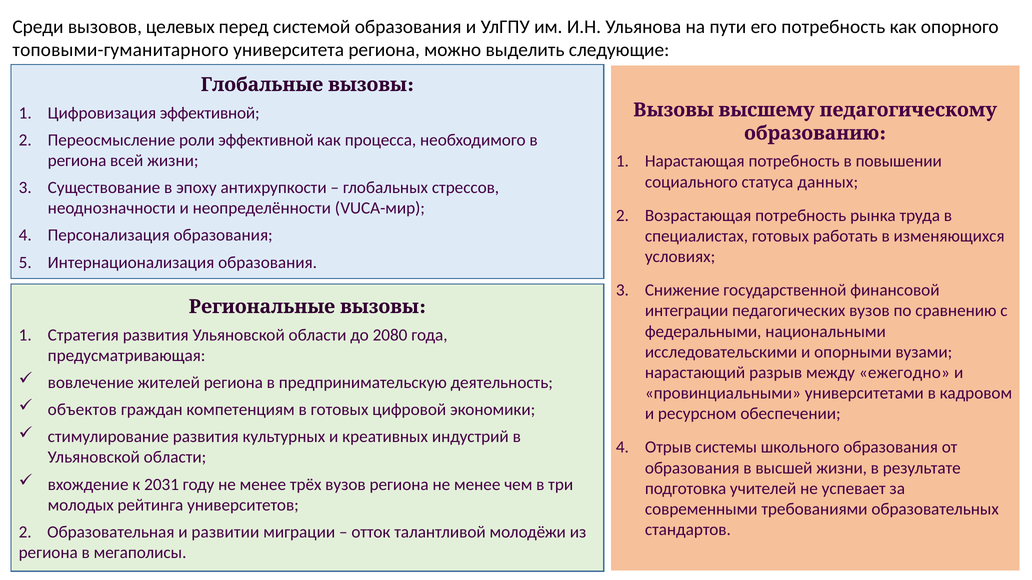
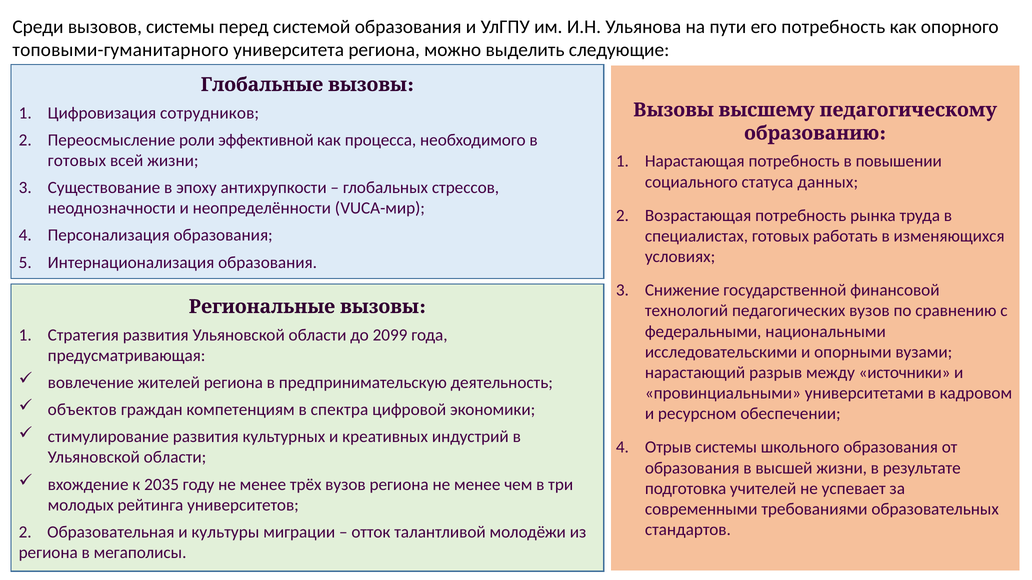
вызовов целевых: целевых -> системы (180, 27)
Цифровизация эффективной: эффективной -> сотрудников (210, 113)
региона: региона -> готовых (77, 161)
интеграции: интеграции -> технологий (687, 311)
2080: 2080 -> 2099 (390, 335)
ежегодно: ежегодно -> источники (905, 373)
в готовых: готовых -> спектра (339, 410)
2031: 2031 -> 2035 (162, 485)
развитии: развитии -> культуры (225, 532)
